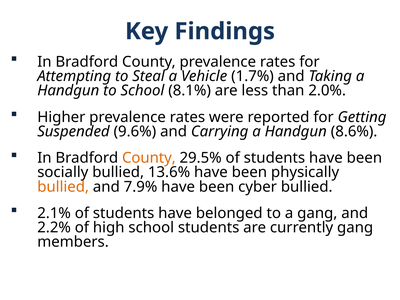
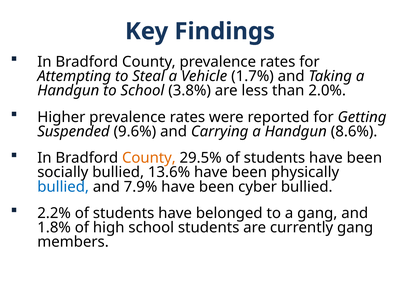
8.1%: 8.1% -> 3.8% (190, 91)
bullied colour: orange -> blue (63, 187)
2.1%: 2.1% -> 2.2% (54, 213)
2.2%: 2.2% -> 1.8% (54, 228)
